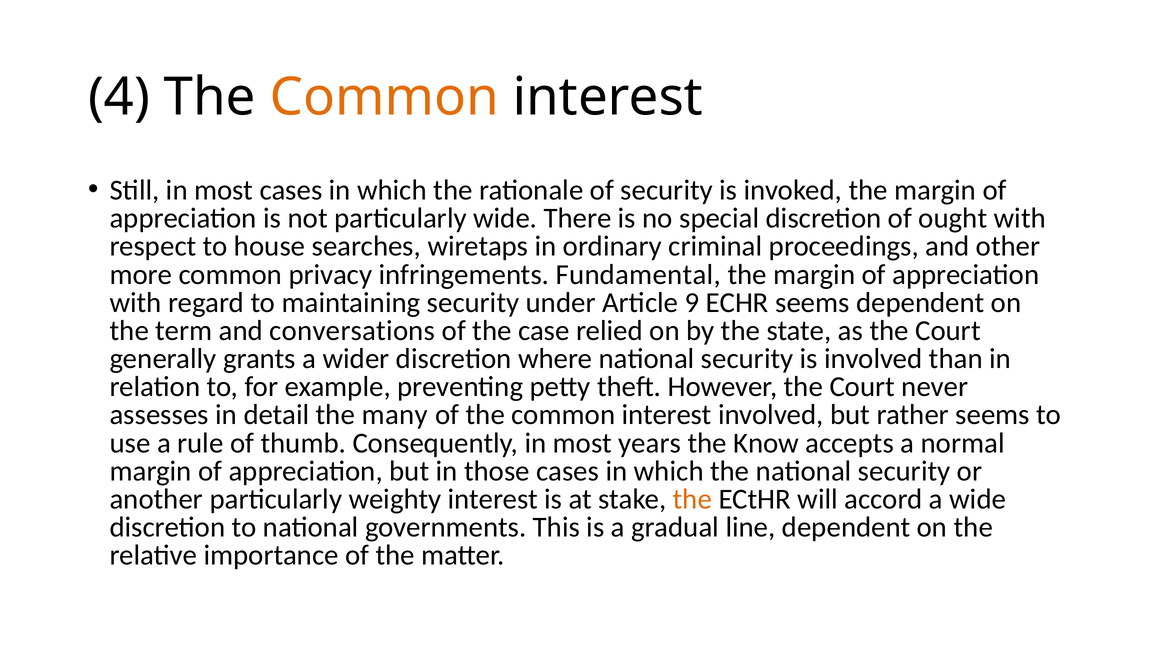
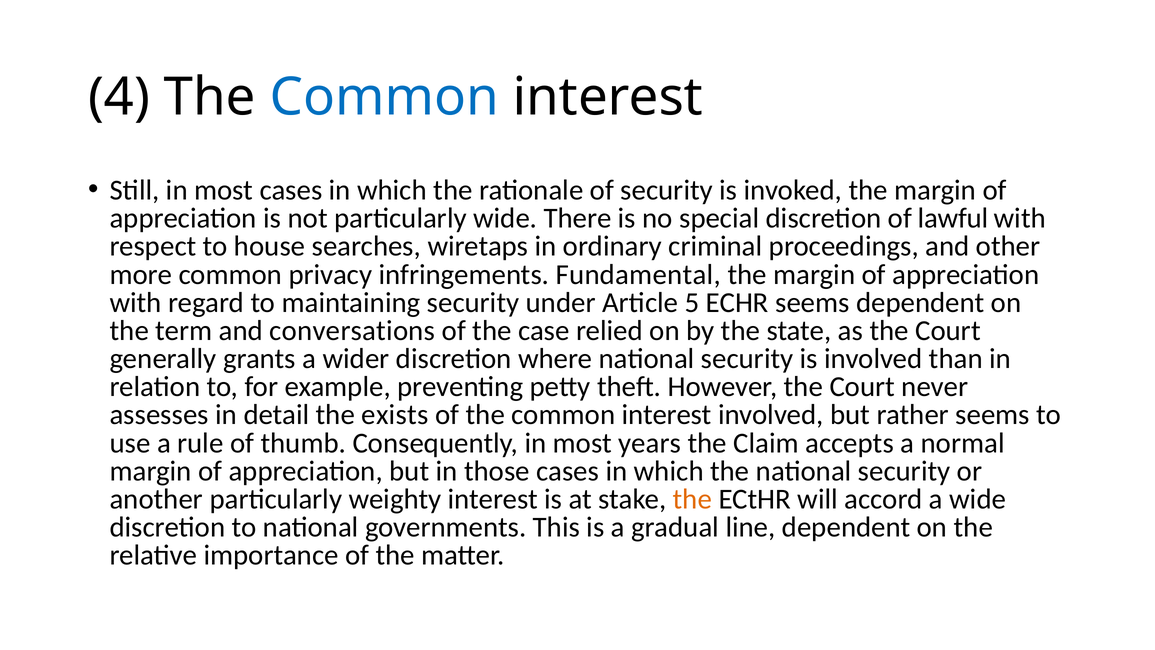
Common colour: orange -> blue (384, 97)
ought: ought -> lawful (953, 218)
9: 9 -> 5 (692, 302)
many: many -> exists (395, 415)
Know: Know -> Claim (766, 443)
